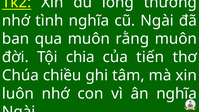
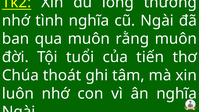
chia: chia -> tuổi (80, 57)
chiều: chiều -> thoát (62, 75)
